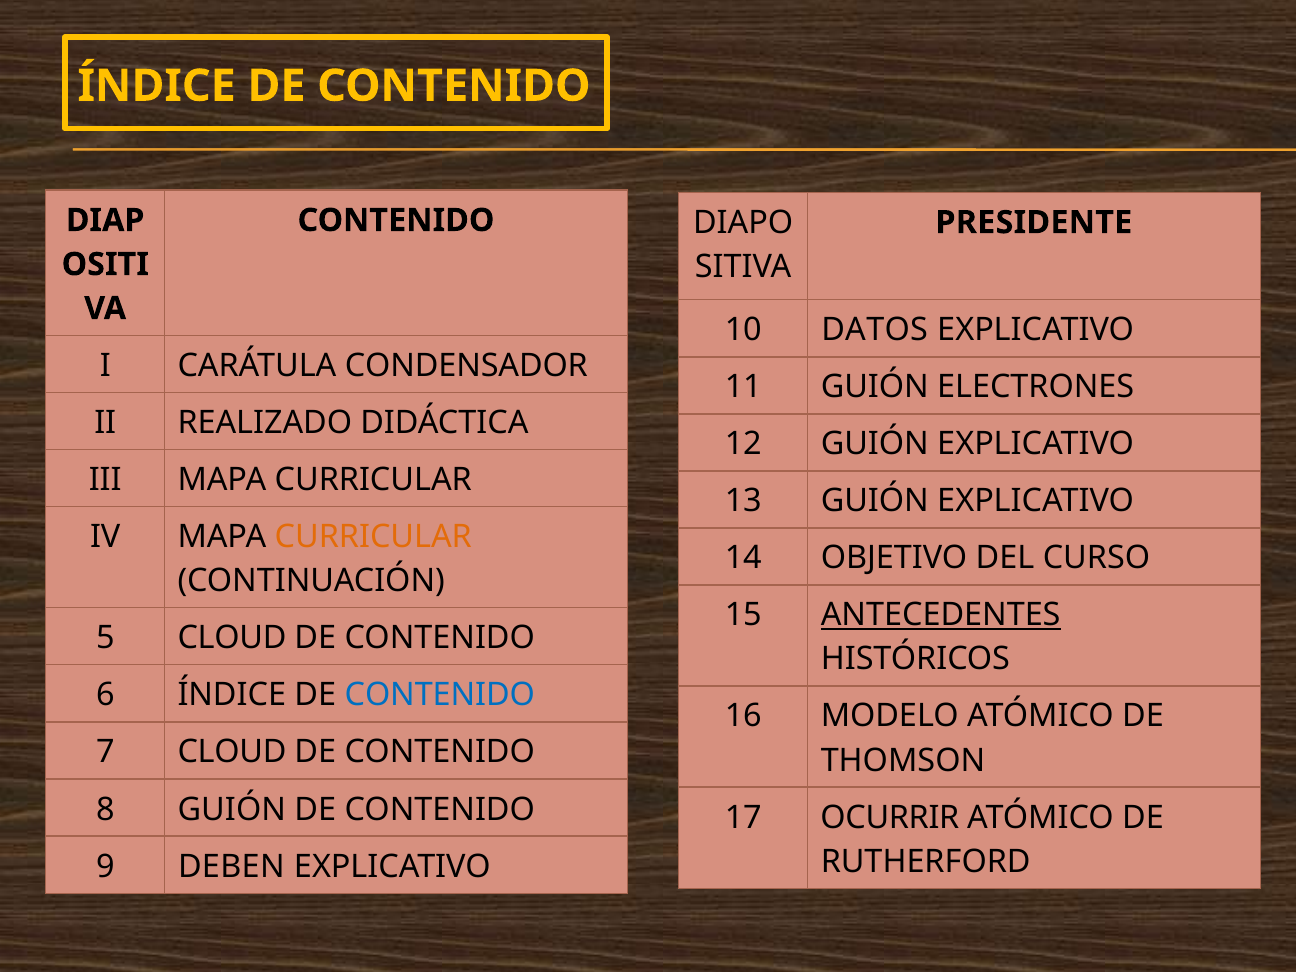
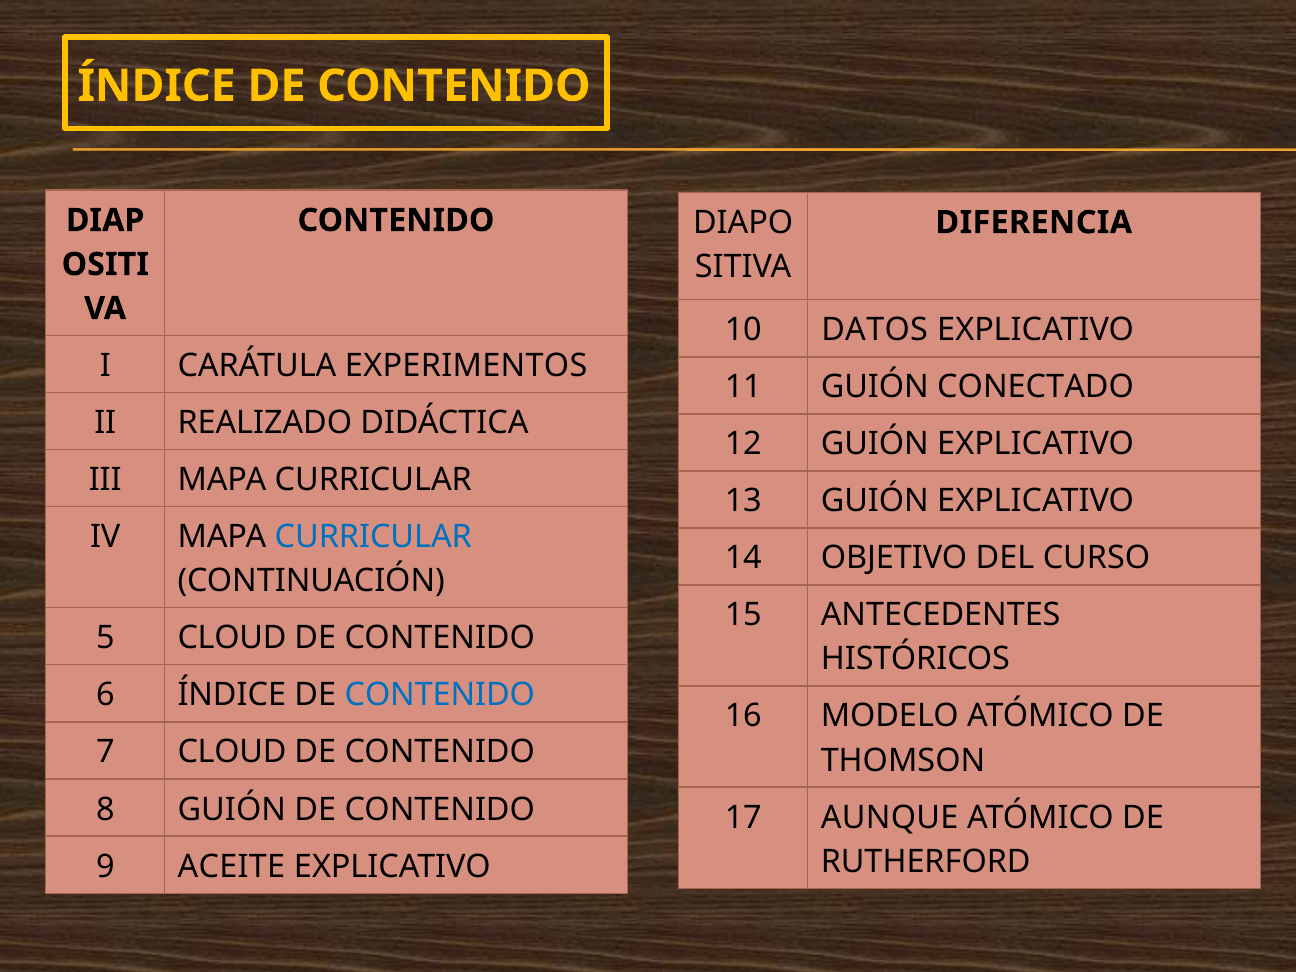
PRESIDENTE: PRESIDENTE -> DIFERENCIA (1034, 223)
CONDENSADOR: CONDENSADOR -> EXPERIMENTOS (466, 366)
ELECTRONES: ELECTRONES -> CONECTADO (1036, 387)
CURRICULAR colour: orange -> blue (373, 537)
ANTECEDENTES underline: present -> none (941, 615)
OCURRIR: OCURRIR -> AUNQUE (890, 817)
DEBEN: DEBEN -> ACEITE (231, 866)
